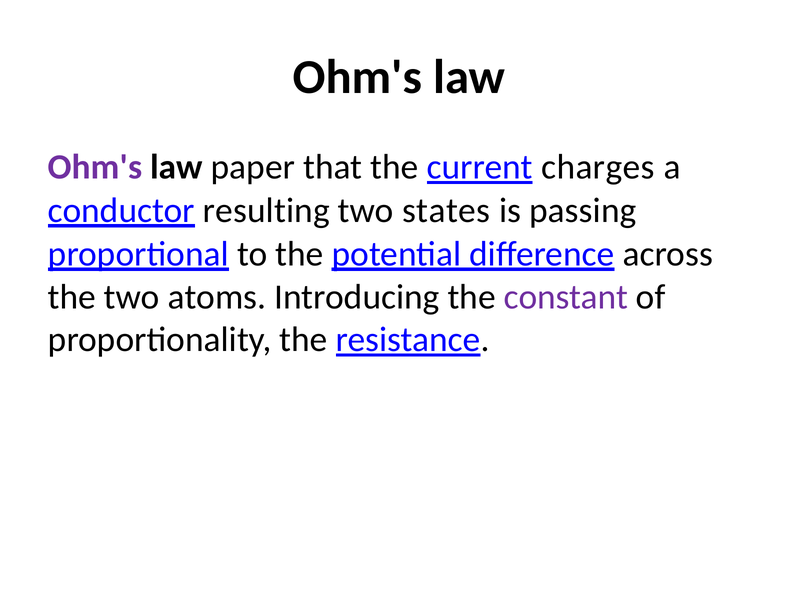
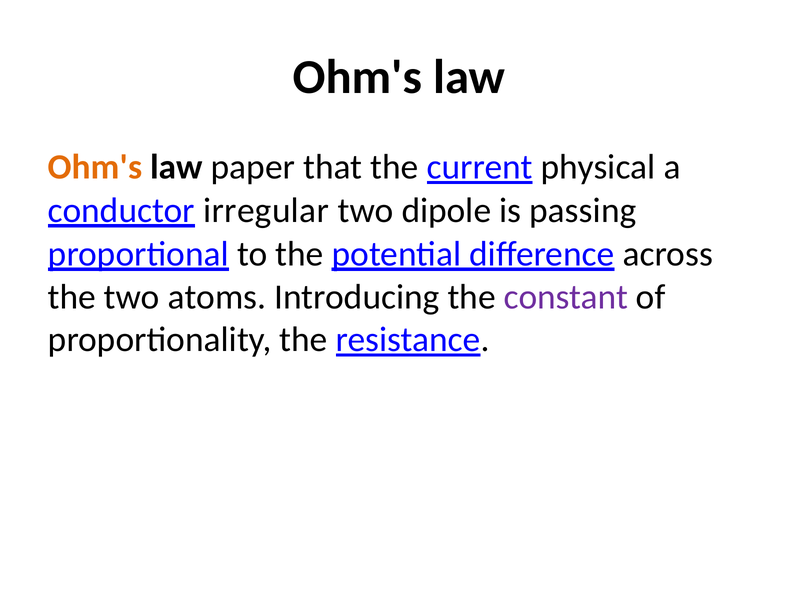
Ohm's colour: purple -> orange (95, 167)
charges: charges -> physical (598, 167)
resulting: resulting -> irregular (266, 211)
states: states -> dipole (446, 211)
